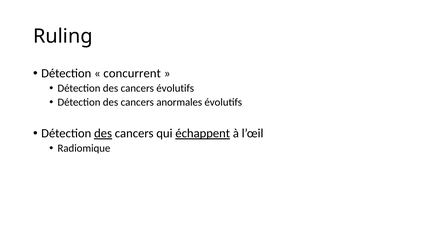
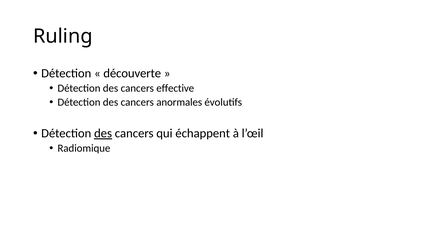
concurrent: concurrent -> découverte (132, 73)
cancers évolutifs: évolutifs -> effective (175, 88)
échappent underline: present -> none (203, 133)
